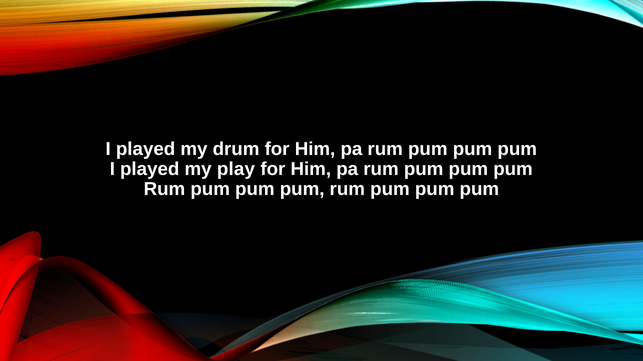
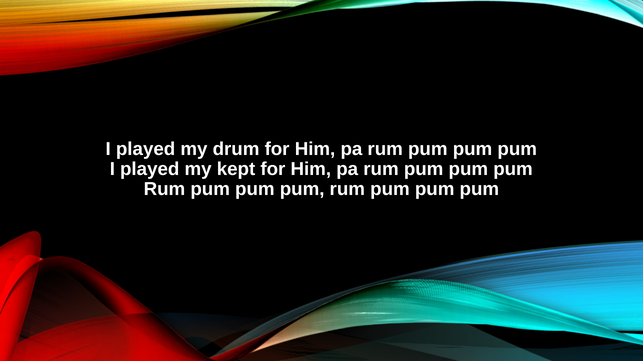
play: play -> kept (236, 169)
